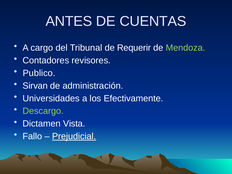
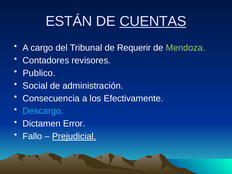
ANTES: ANTES -> ESTÁN (69, 21)
CUENTAS underline: none -> present (153, 21)
Sirvan: Sirvan -> Social (35, 86)
Universidades: Universidades -> Consecuencia (51, 98)
Descargo colour: light green -> light blue (43, 111)
Vista: Vista -> Error (74, 124)
